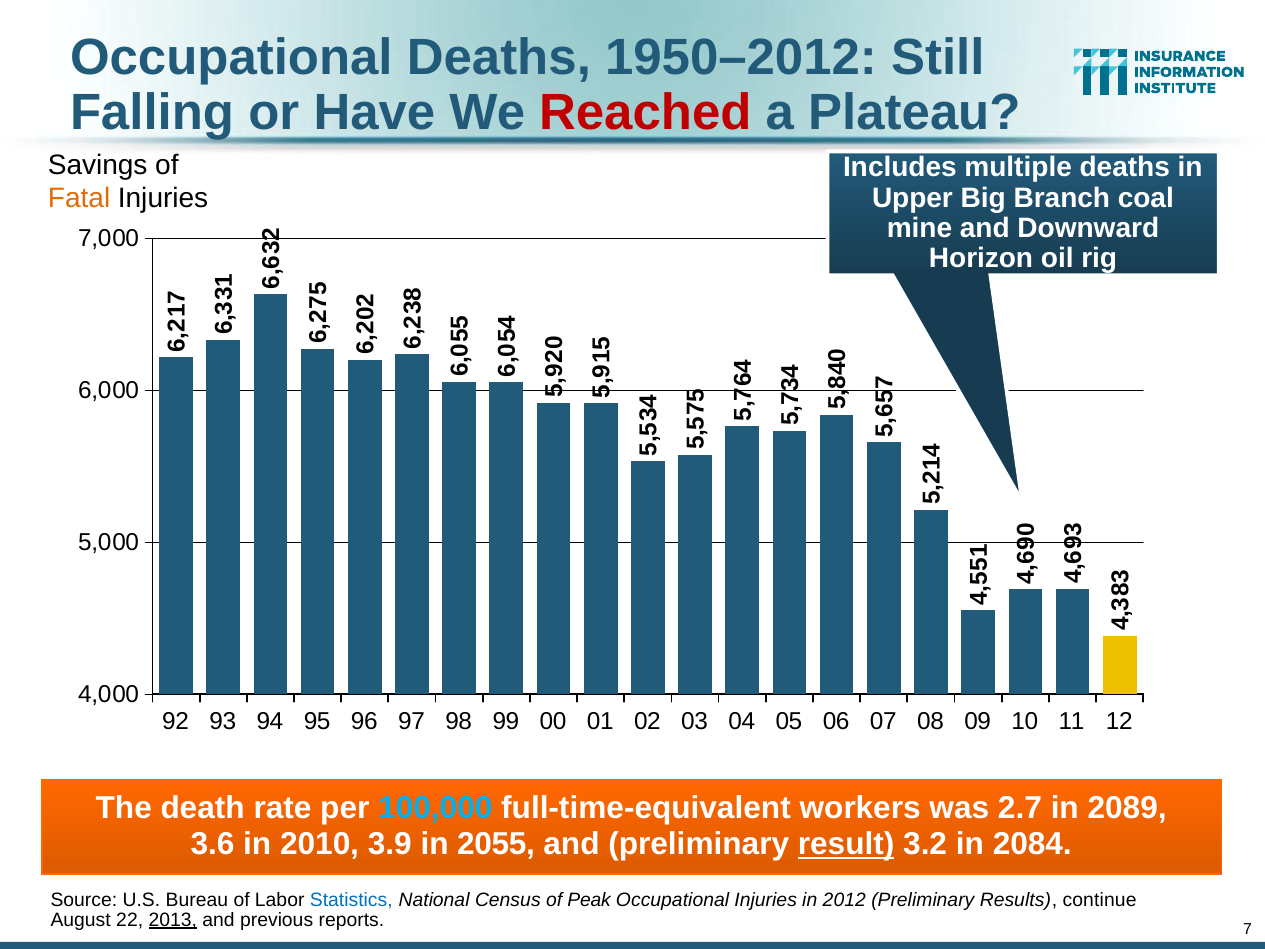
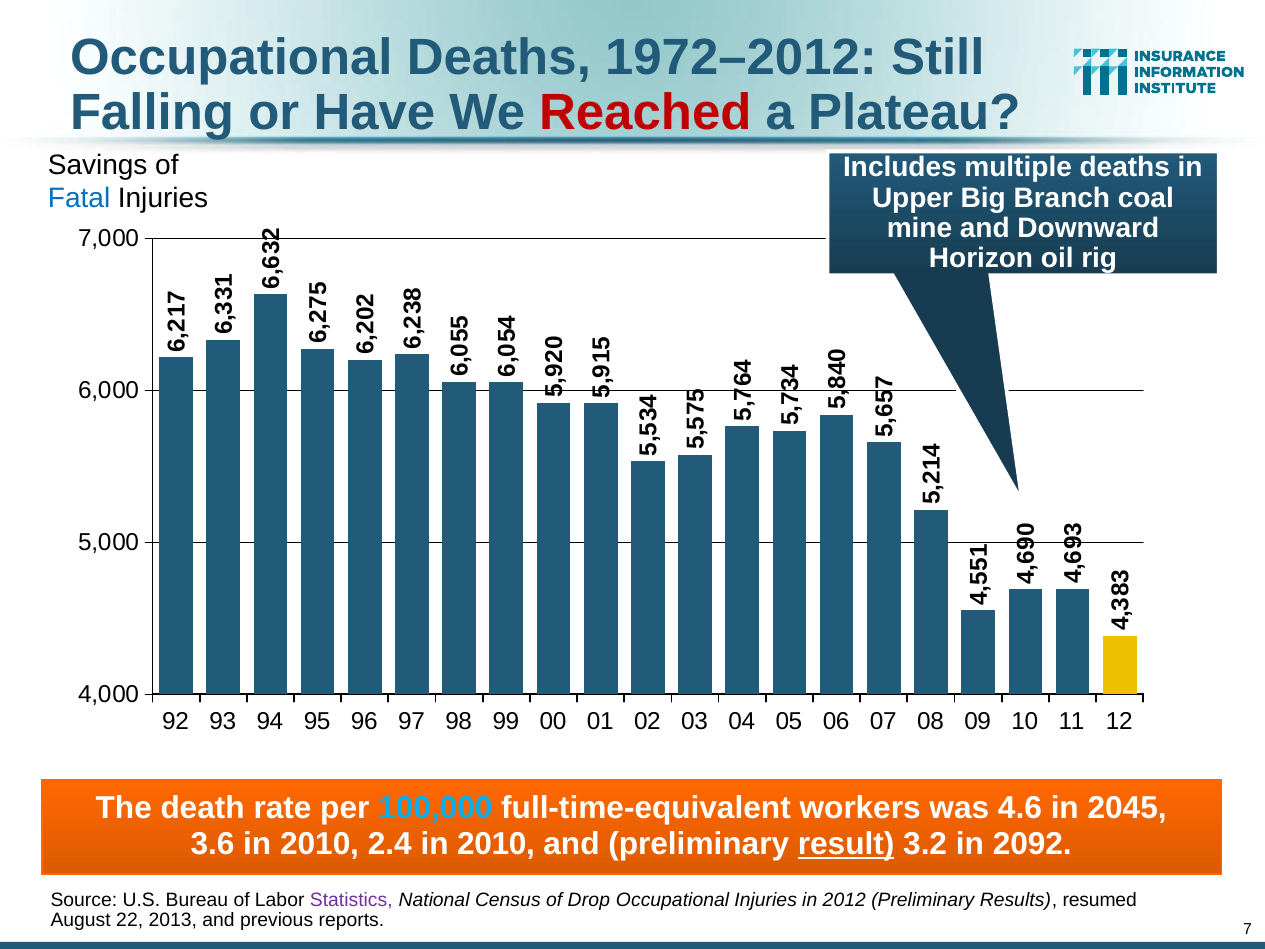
1950–2012: 1950–2012 -> 1972–2012 (741, 58)
Fatal colour: orange -> blue (79, 198)
2.7: 2.7 -> 4.6 (1020, 808)
2089: 2089 -> 2045 (1127, 808)
3.9: 3.9 -> 2.4 (390, 844)
2055: 2055 -> 2010 (496, 844)
2084: 2084 -> 2092 (1032, 844)
Statistics colour: blue -> purple (351, 900)
Peak: Peak -> Drop (589, 900)
continue: continue -> resumed (1100, 900)
2013 underline: present -> none (173, 919)
